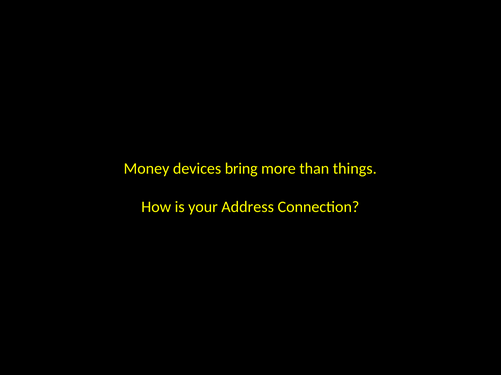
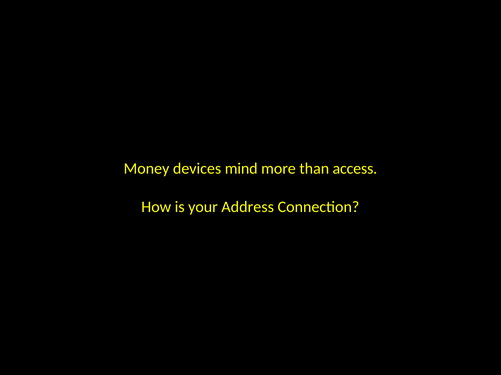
bring: bring -> mind (241, 169)
things: things -> access (355, 169)
